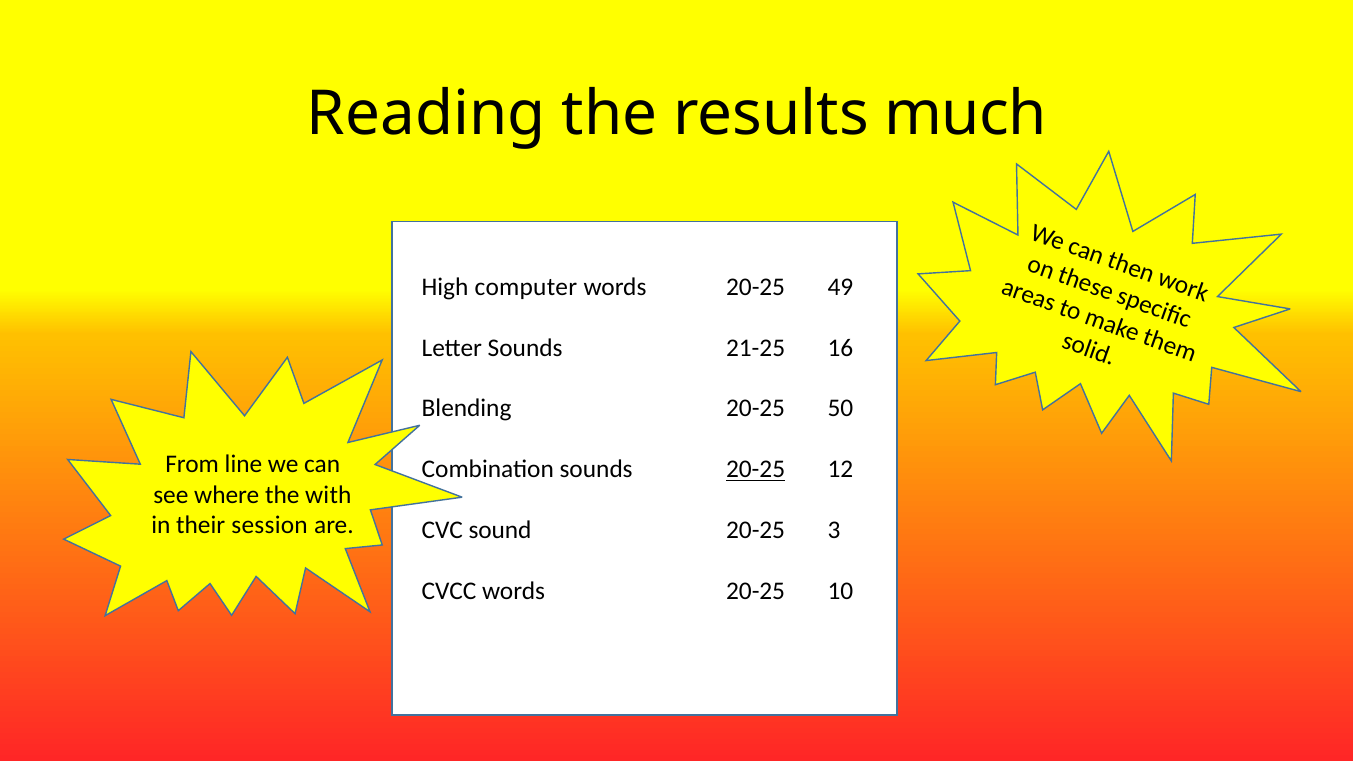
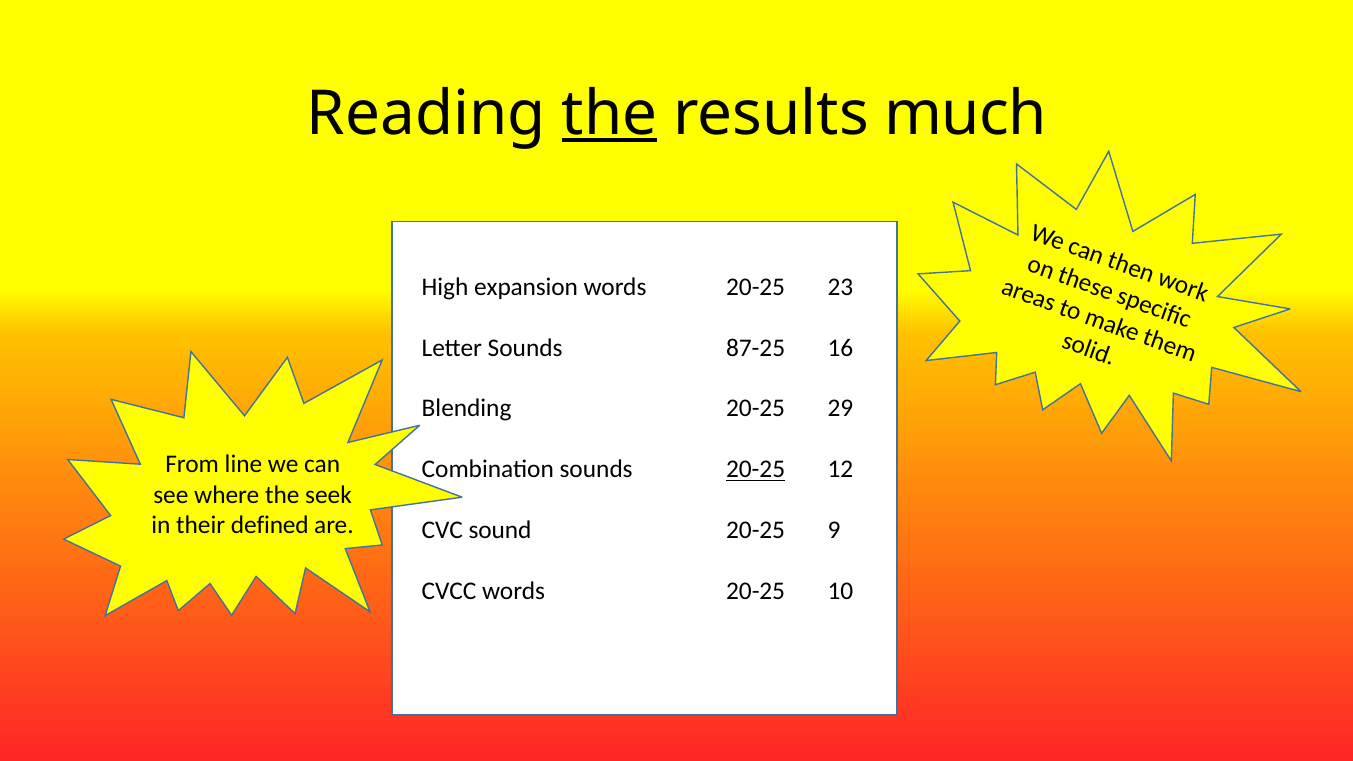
the underline: none -> present (609, 114)
computer: computer -> expansion (526, 287)
49: 49 -> 23 (840, 287)
21-25: 21-25 -> 87-25 (756, 348)
50: 50 -> 29 (840, 409)
with: with -> seek (328, 495)
session: session -> defined (270, 525)
3: 3 -> 9 (834, 530)
